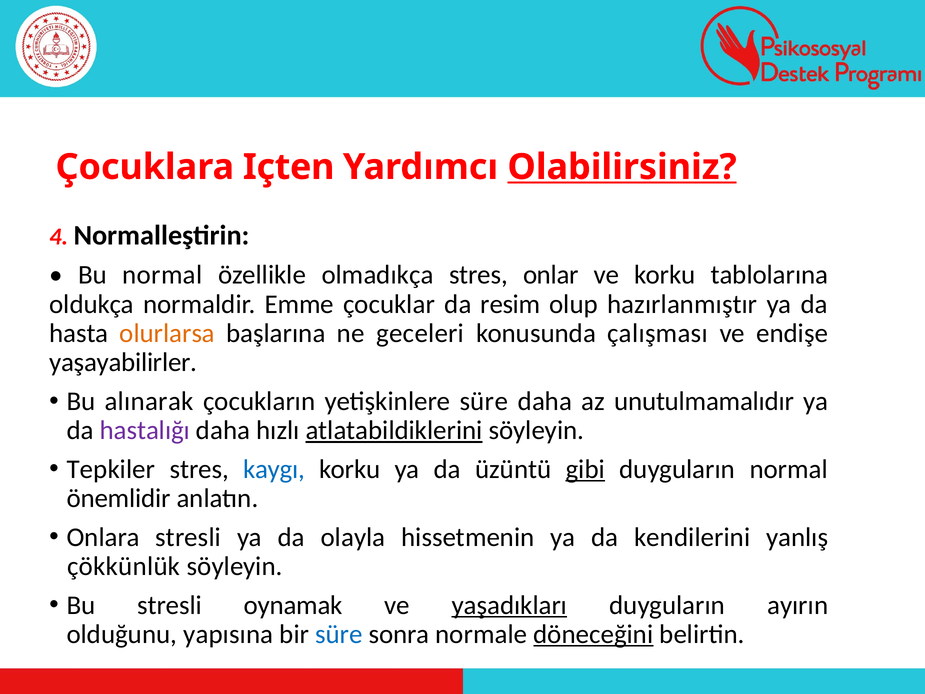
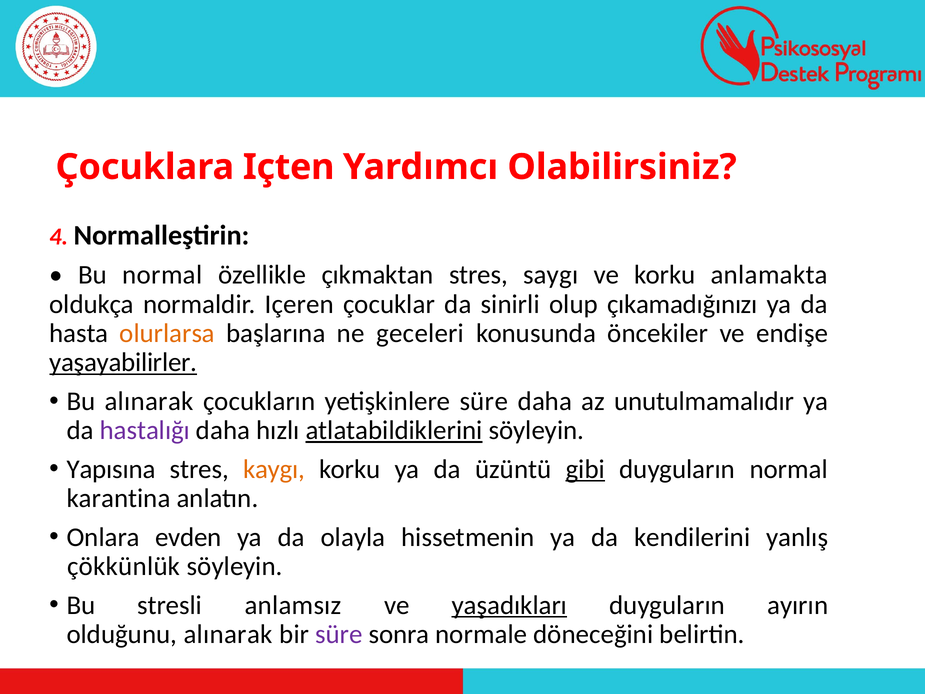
Olabilirsiniz underline: present -> none (622, 167)
olmadıkça: olmadıkça -> çıkmaktan (378, 275)
onlar: onlar -> saygı (551, 275)
tablolarına: tablolarına -> anlamakta (769, 275)
Emme: Emme -> Içeren (299, 304)
resim: resim -> sinirli (510, 304)
hazırlanmıştır: hazırlanmıştır -> çıkamadığınızı (682, 304)
çalışması: çalışması -> öncekiler (658, 333)
yaşayabilirler underline: none -> present (123, 362)
Tepkiler: Tepkiler -> Yapısına (111, 469)
kaygı colour: blue -> orange (274, 469)
önemlidir: önemlidir -> karantina (119, 498)
Onlara stresli: stresli -> evden (188, 537)
oynamak: oynamak -> anlamsız (293, 605)
olduğunu yapısına: yapısına -> alınarak (228, 634)
süre colour: blue -> purple (339, 634)
döneceğini underline: present -> none (593, 634)
